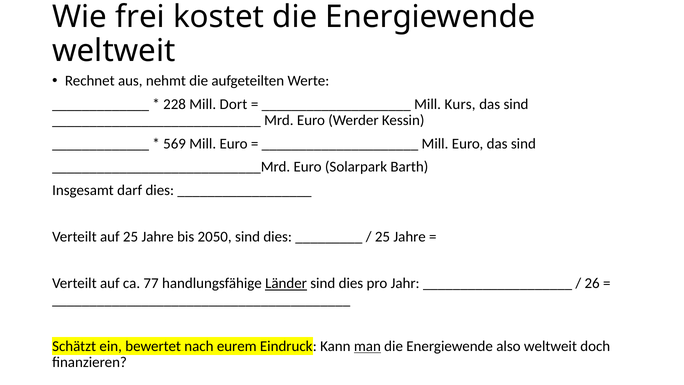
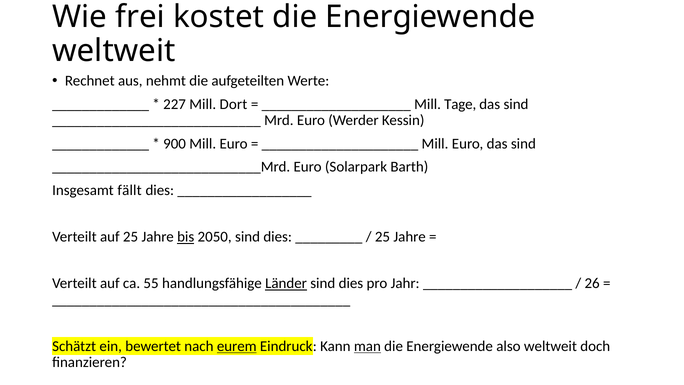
228: 228 -> 227 (175, 104)
Kurs: Kurs -> Tage (460, 104)
569: 569 -> 900 (175, 144)
darf: darf -> fällt (130, 190)
bis underline: none -> present (186, 237)
77: 77 -> 55 (151, 283)
eurem underline: none -> present (237, 346)
